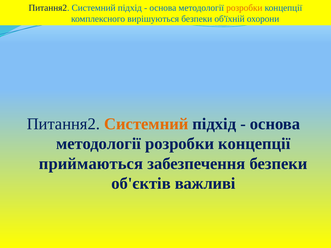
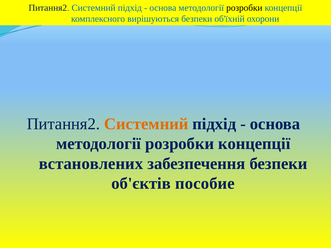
розробки colour: orange -> black (244, 8)
приймаються: приймаються -> встановлених (91, 164)
важливі: важливі -> пособие (205, 184)
